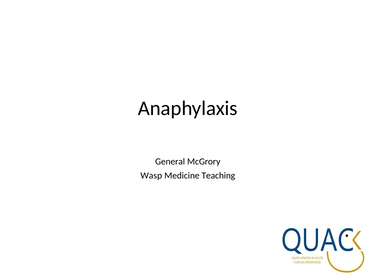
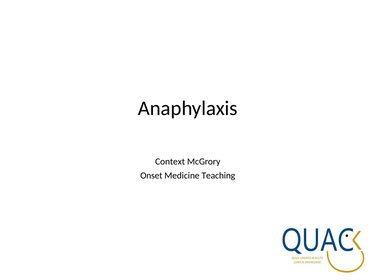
General: General -> Context (170, 161)
Wasp: Wasp -> Onset (151, 175)
